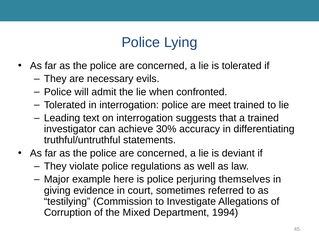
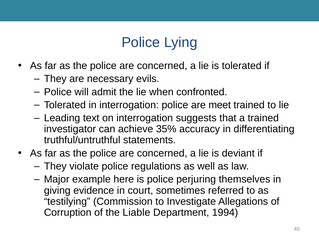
30%: 30% -> 35% (166, 129)
Mixed: Mixed -> Liable (136, 212)
